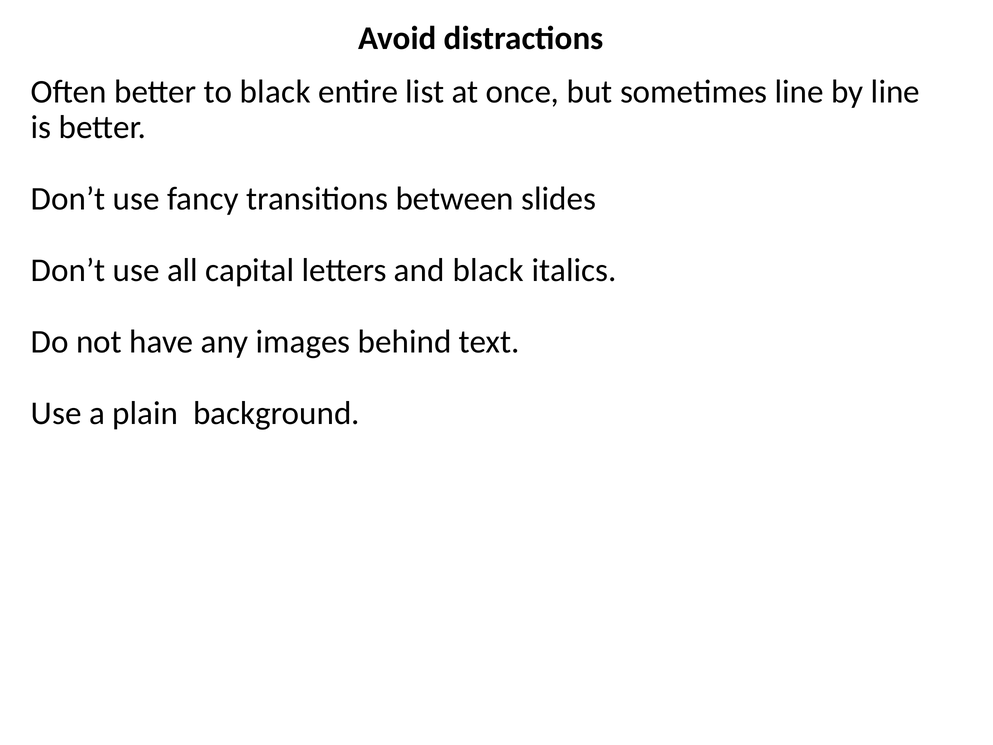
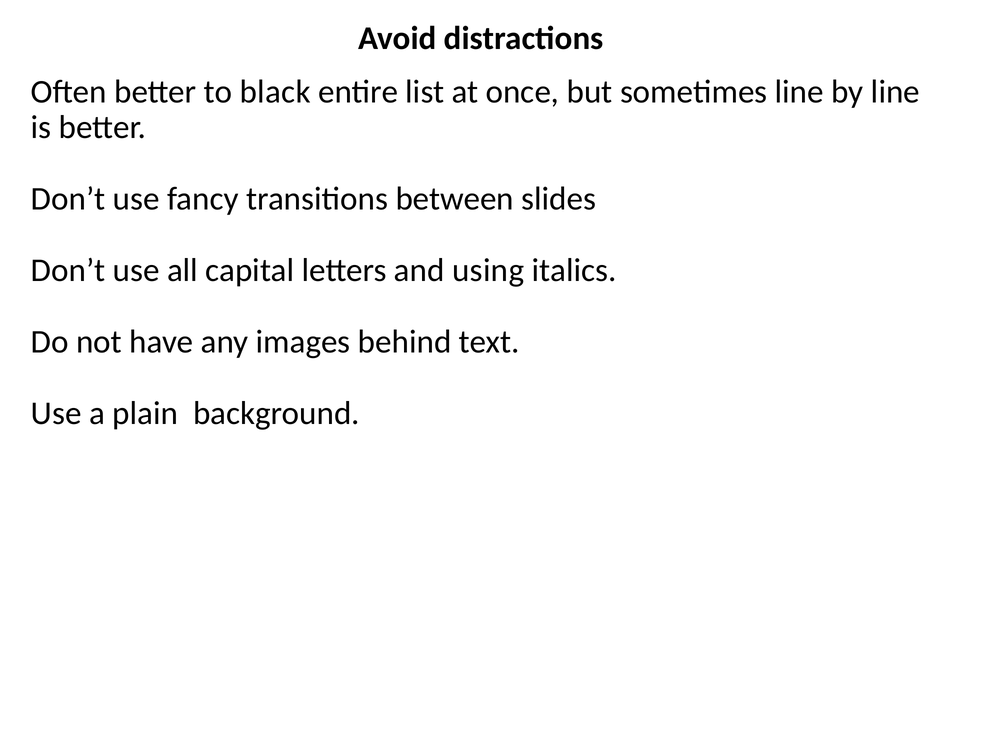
and black: black -> using (488, 270)
